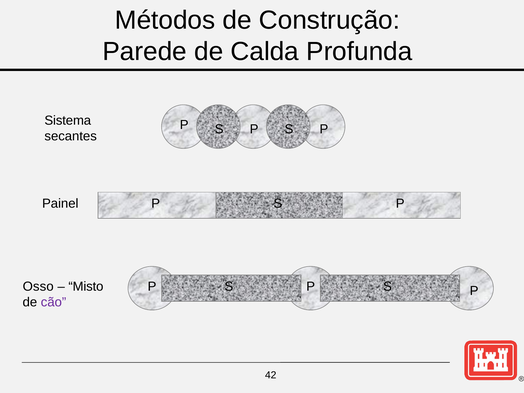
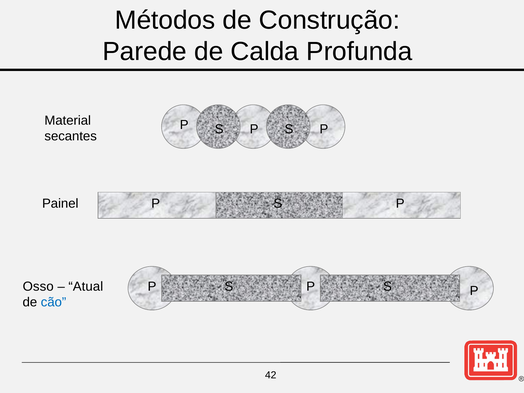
Sistema: Sistema -> Material (68, 121)
Misto: Misto -> Atual (86, 286)
cão colour: purple -> blue (54, 302)
